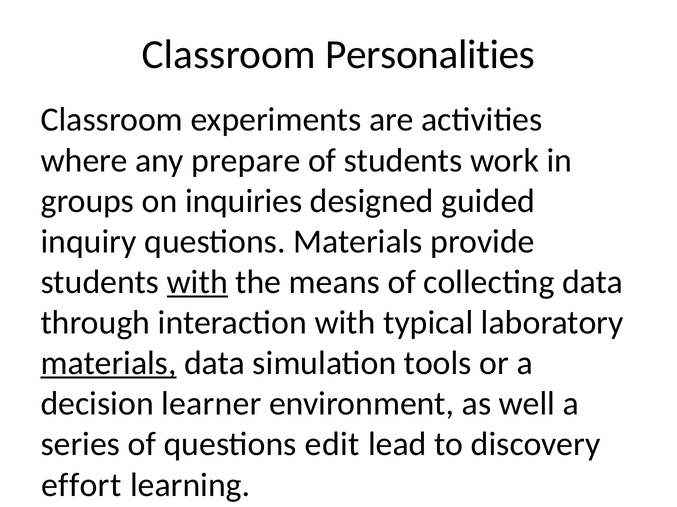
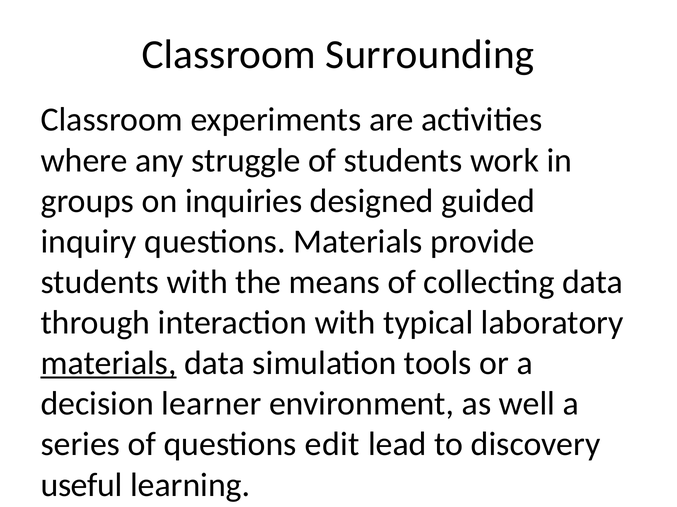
Personalities: Personalities -> Surrounding (430, 55)
prepare: prepare -> struggle (246, 161)
with underline: present -> none (197, 282)
effort: effort -> useful (82, 486)
